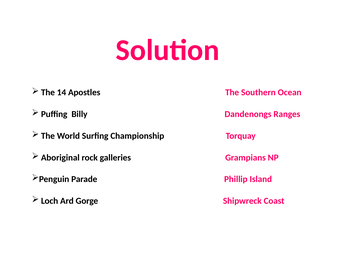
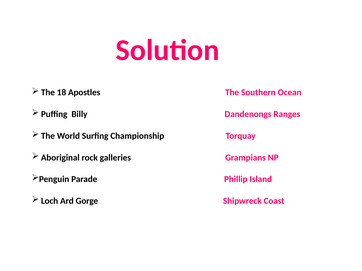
14: 14 -> 18 (62, 93)
